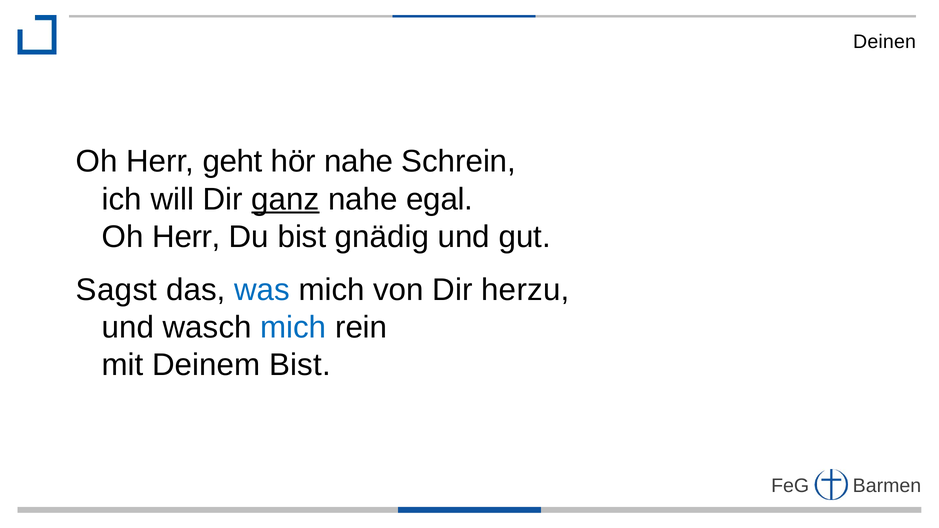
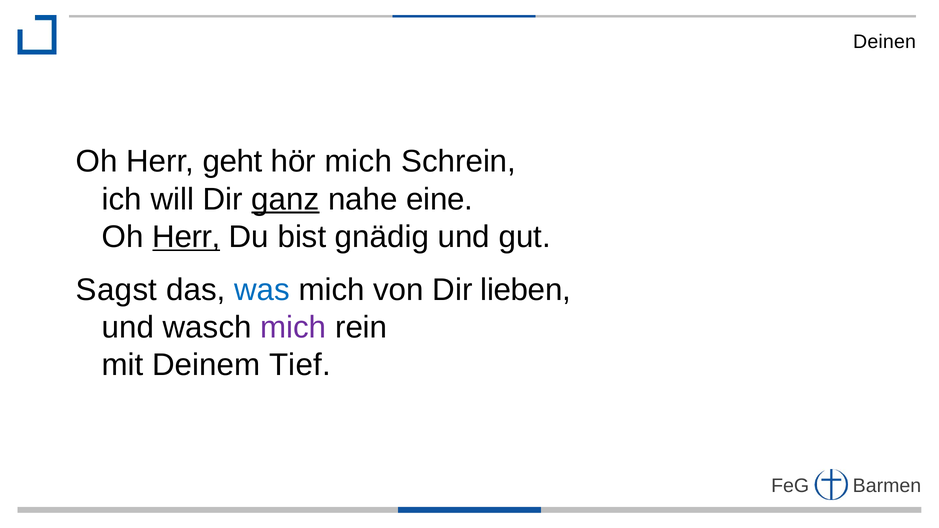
hör nahe: nahe -> mich (358, 162)
egal: egal -> eine (440, 199)
Herr underline: none -> present (186, 237)
herzu: herzu -> lieben (526, 290)
mich colour: blue -> purple (293, 328)
Deinem Bist: Bist -> Tief (300, 365)
